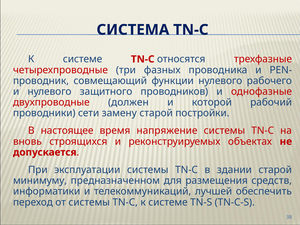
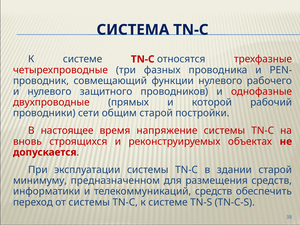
должен: должен -> прямых (128, 102)
замену: замену -> общим (119, 113)
телекоммуникаций лучшей: лучшей -> средств (214, 191)
